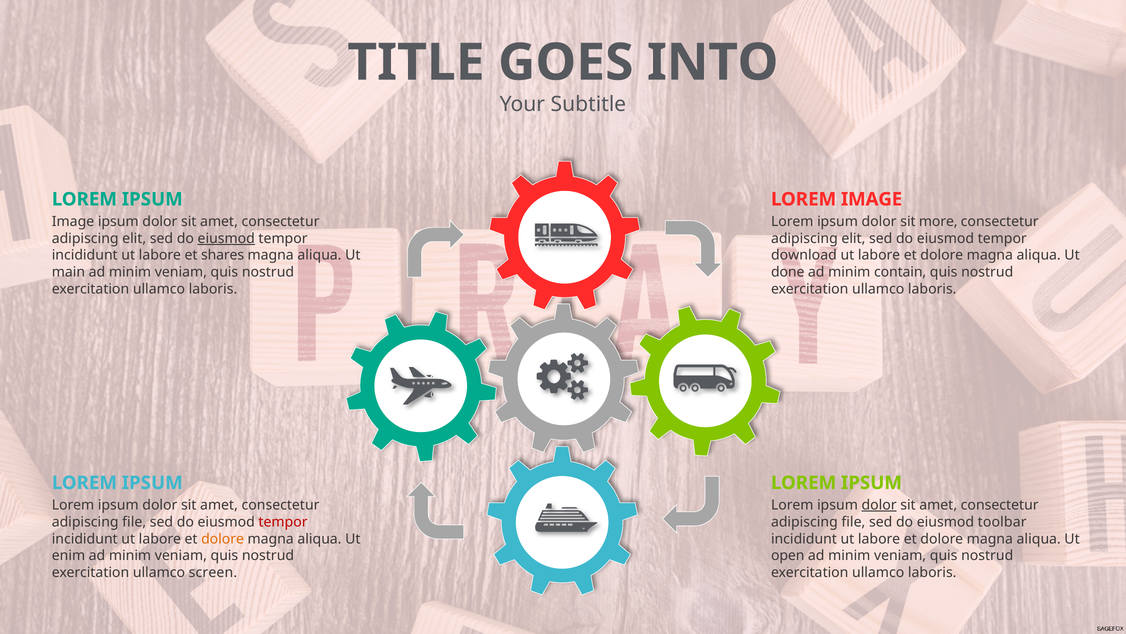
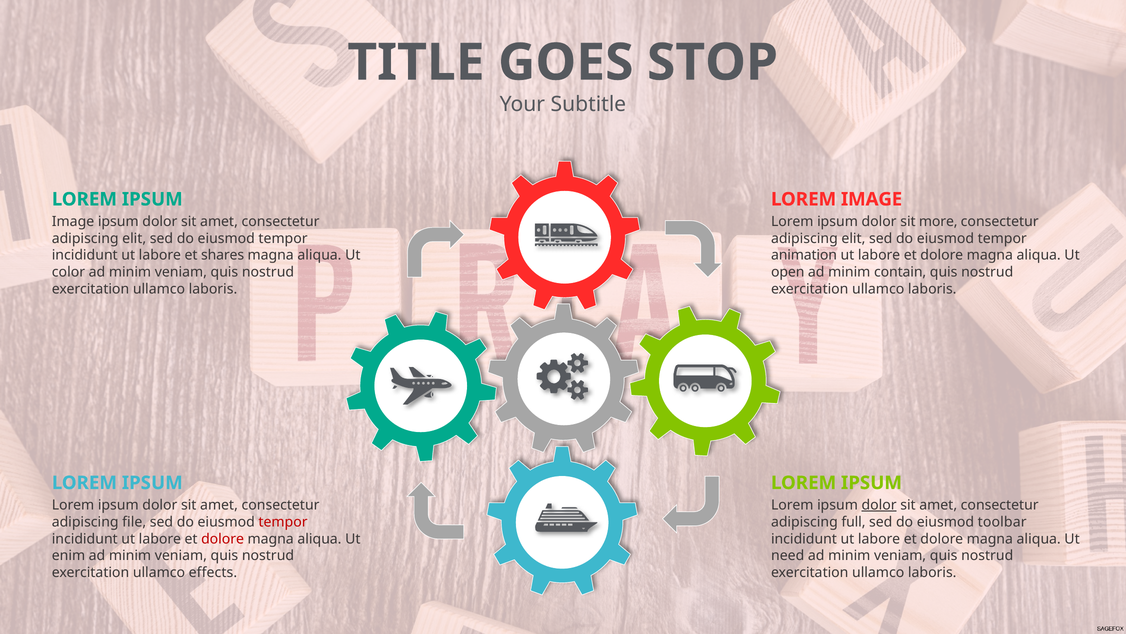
INTO: INTO -> STOP (712, 63)
eiusmod underline: present -> none (226, 238)
download: download -> animation (804, 255)
main: main -> color (68, 272)
done: done -> open (788, 272)
file: file -> full (853, 522)
dolore colour: orange -> red (223, 538)
open: open -> need (788, 555)
screen: screen -> effects (213, 572)
